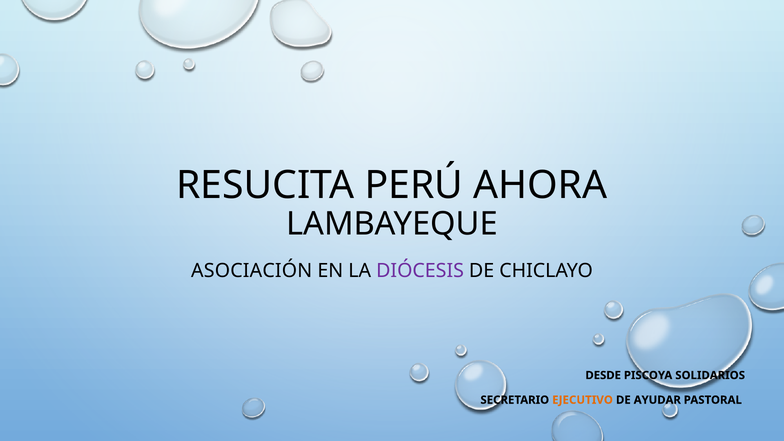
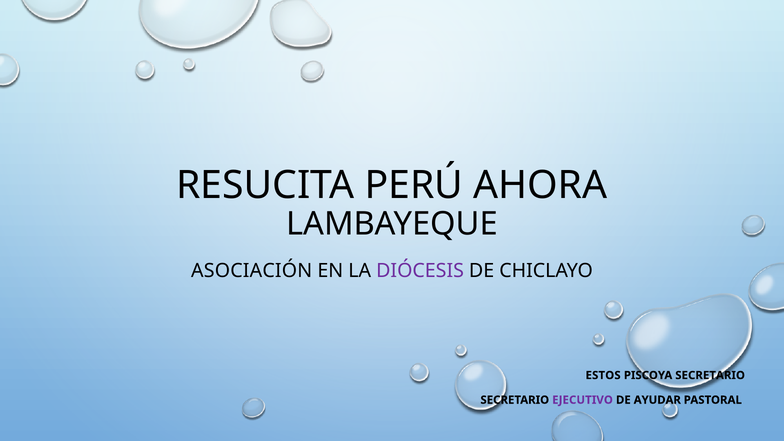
DESDE: DESDE -> ESTOS (603, 375)
PISCOYA SOLIDARIOS: SOLIDARIOS -> SECRETARIO (710, 375)
EJECUTIVO colour: orange -> purple (583, 400)
